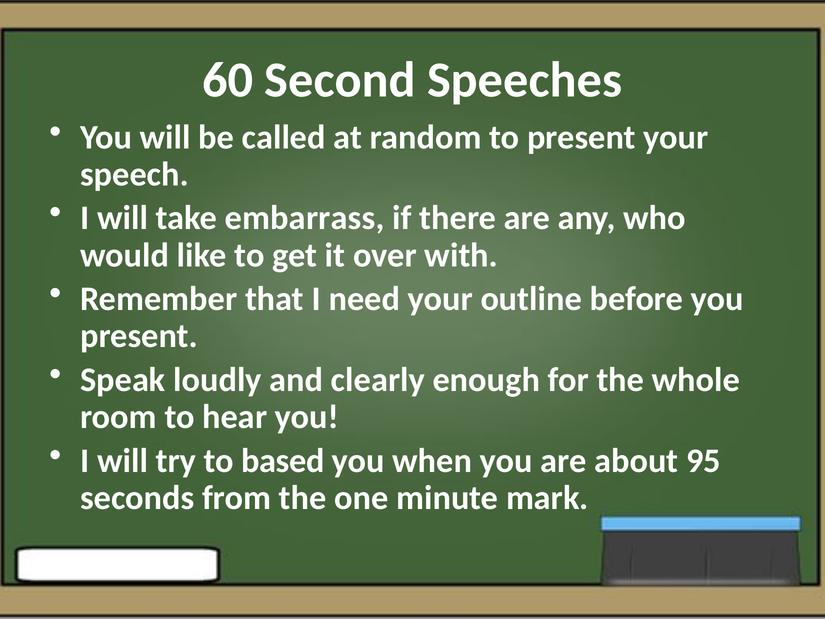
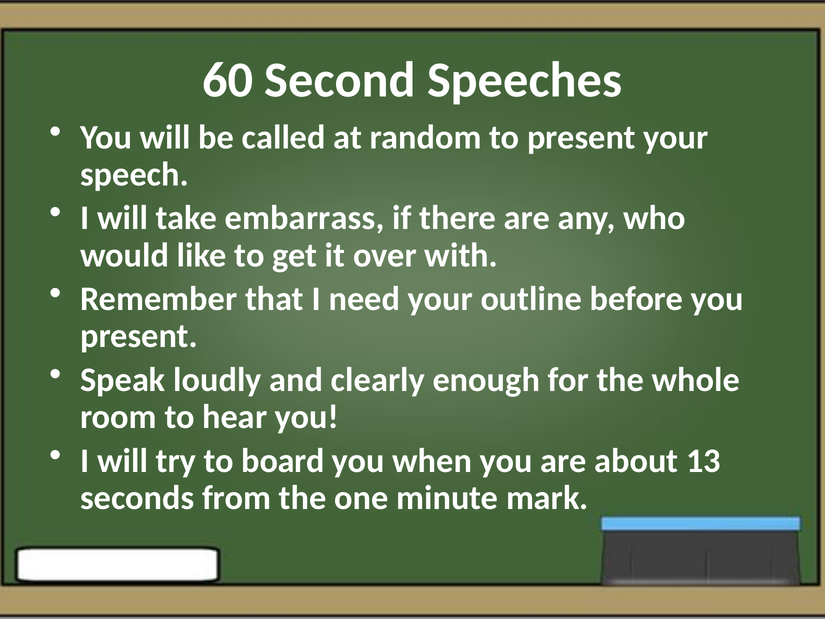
based: based -> board (283, 461)
95: 95 -> 13 (703, 461)
